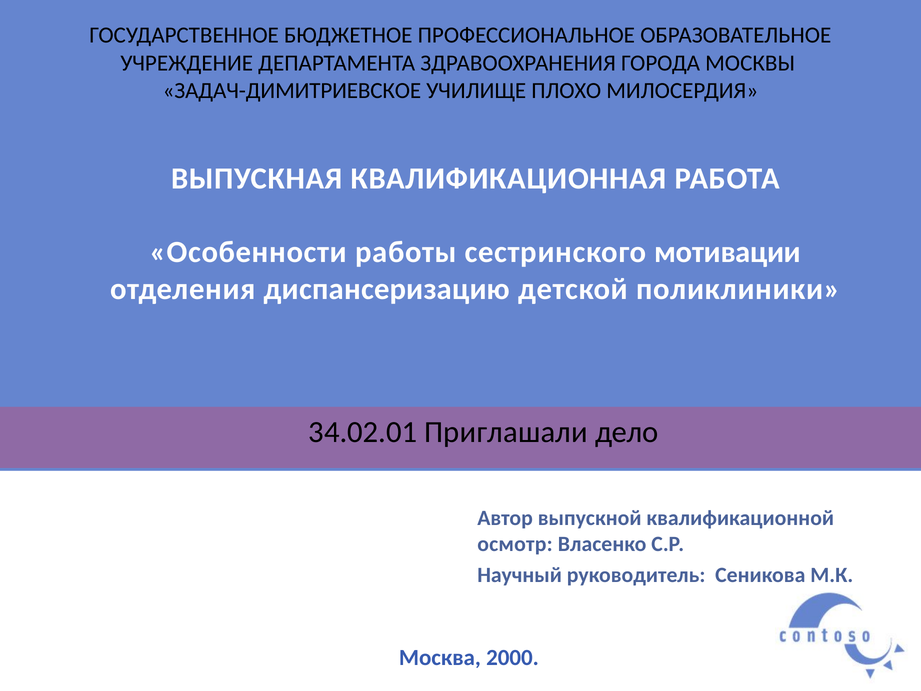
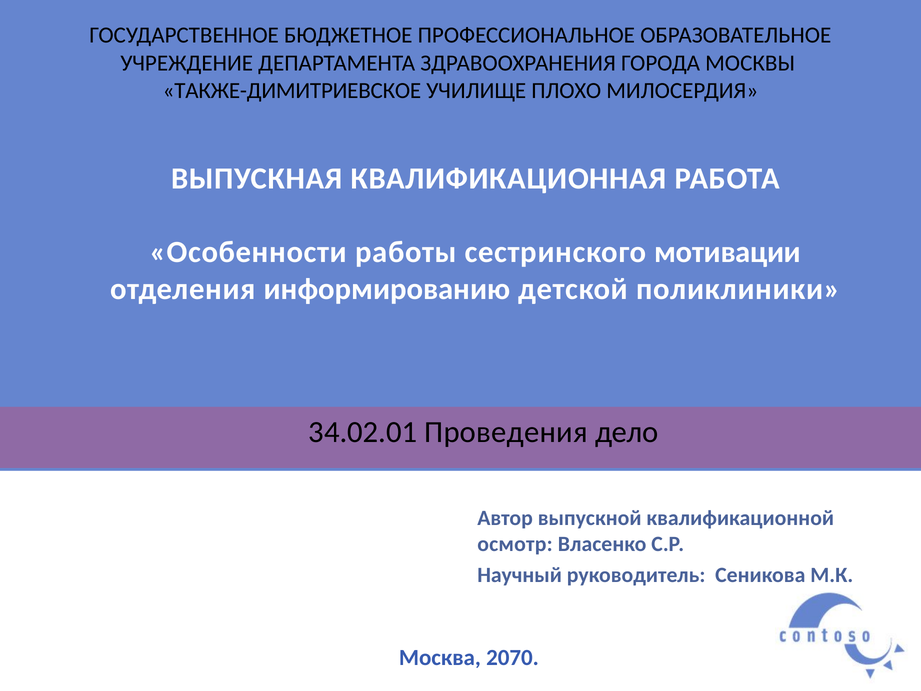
ЗАДАЧ-ДИМИТРИЕВСКОЕ: ЗАДАЧ-ДИМИТРИЕВСКОЕ -> ТАКЖЕ-ДИМИТРИЕВСКОЕ (292, 91)
диспансеризацию: диспансеризацию -> информированию (387, 289)
Приглашали: Приглашали -> Проведения (506, 432)
2000: 2000 -> 2070 (513, 657)
